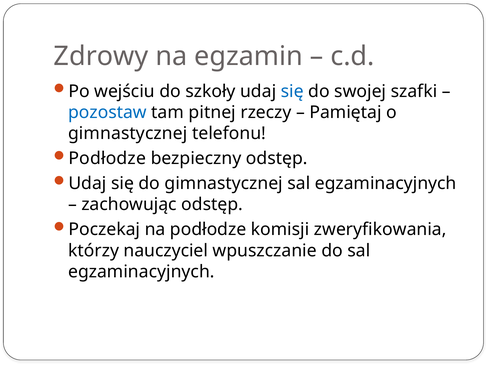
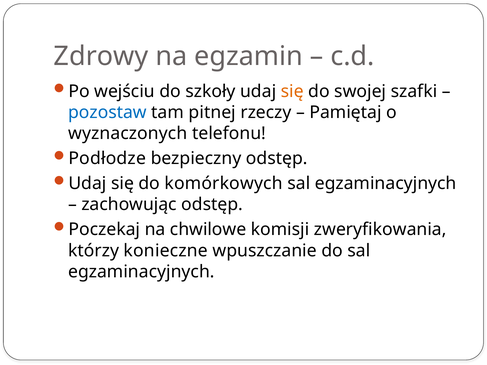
się colour: blue -> orange (292, 91)
gimnastycznej: gimnastycznej -> wyznaczonych (128, 133)
do gimnastycznej: gimnastycznej -> komórkowych (224, 184)
na podłodze: podłodze -> chwilowe (208, 230)
nauczyciel: nauczyciel -> konieczne (166, 251)
